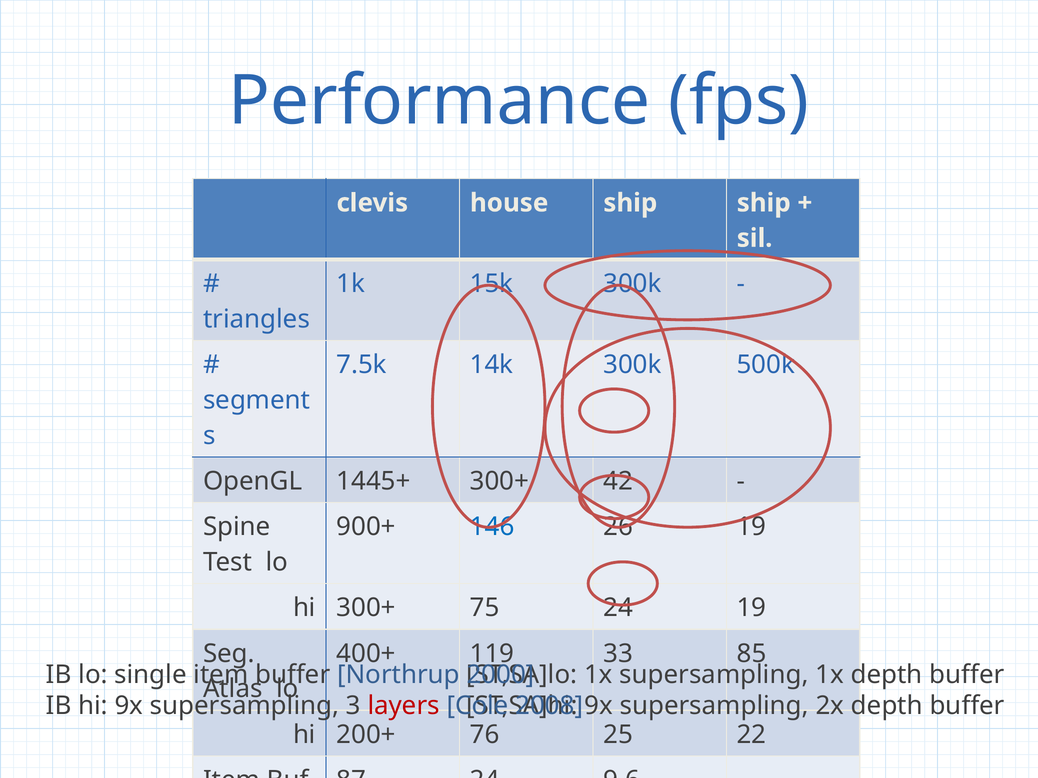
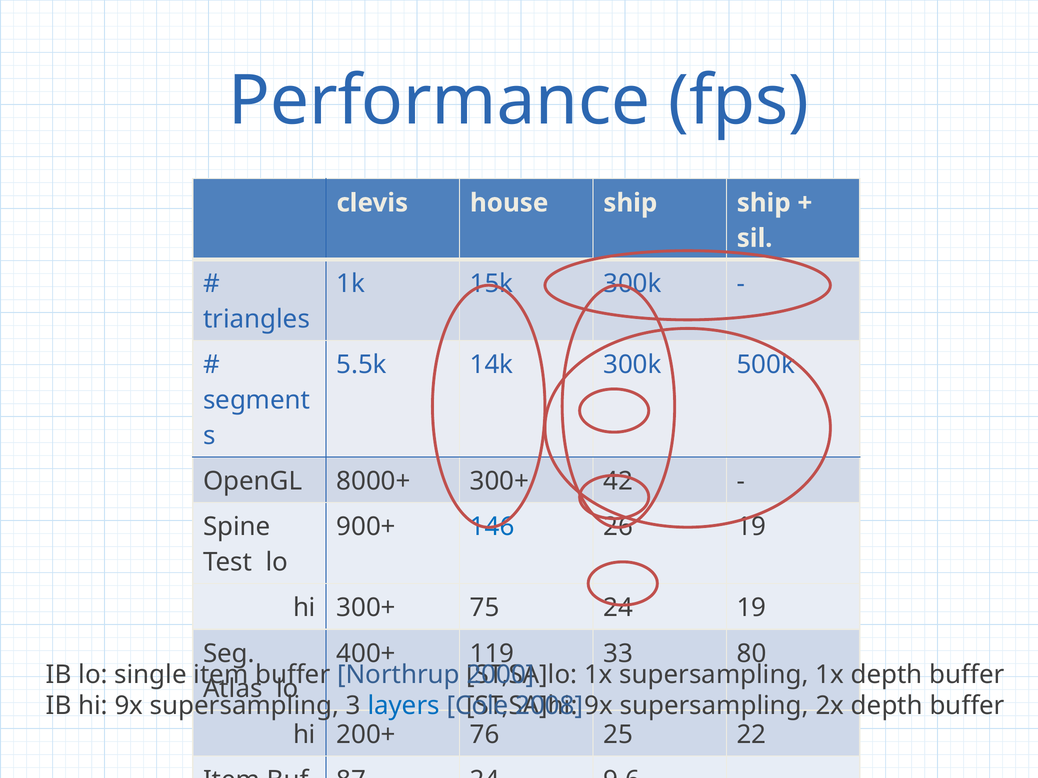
7.5k: 7.5k -> 5.5k (362, 365)
1445+: 1445+ -> 8000+ (374, 481)
85: 85 -> 80 (752, 654)
layers colour: red -> blue (404, 706)
